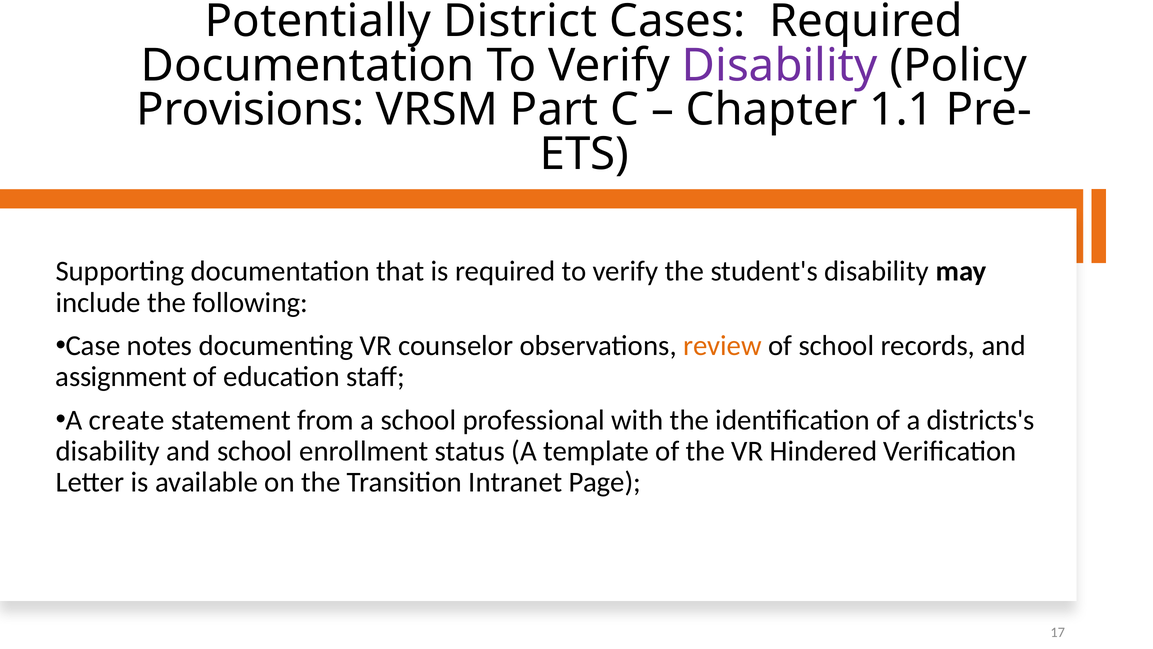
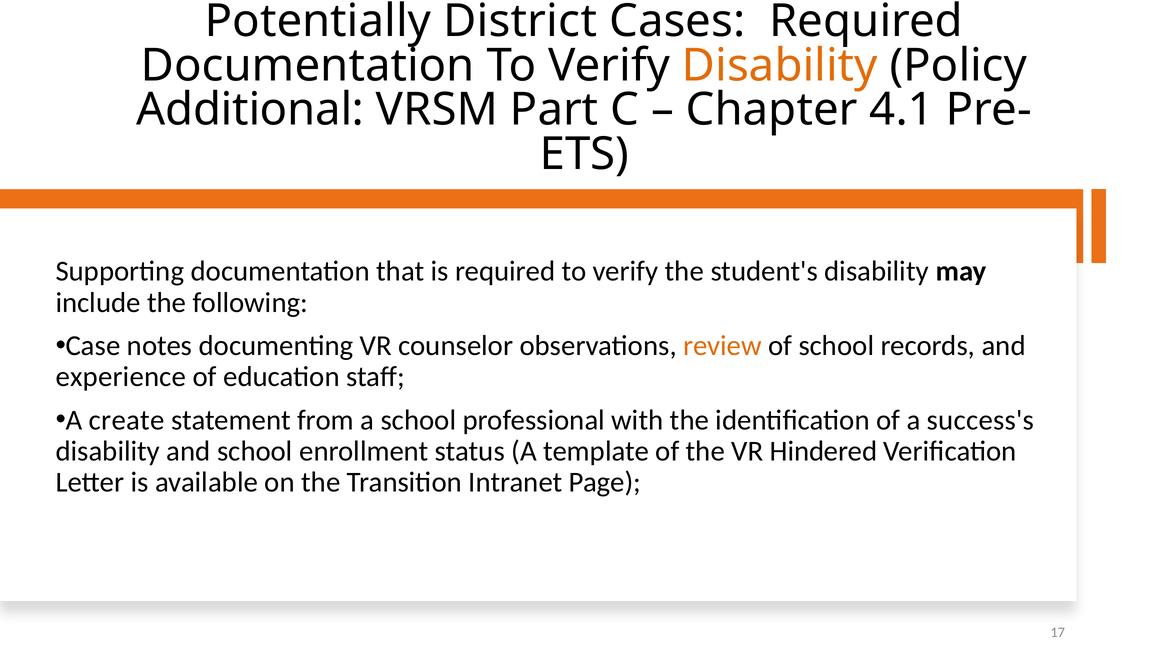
Disability colour: purple -> orange (780, 65)
Provisions: Provisions -> Additional (250, 110)
1.1: 1.1 -> 4.1 (902, 110)
assignment: assignment -> experience (121, 377)
districts's: districts's -> success's (981, 420)
